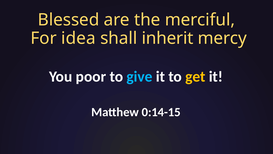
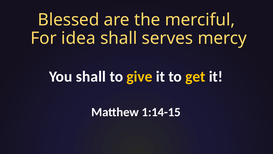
inherit: inherit -> serves (167, 38)
You poor: poor -> shall (91, 76)
give colour: light blue -> yellow (139, 76)
0:14-15: 0:14-15 -> 1:14-15 (161, 112)
